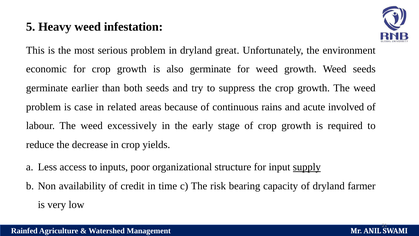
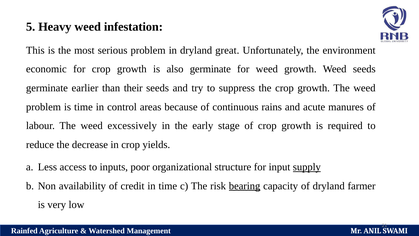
both: both -> their (133, 88)
is case: case -> time (83, 107)
related: related -> control (122, 107)
involved: involved -> manures (346, 107)
bearing underline: none -> present (245, 186)
